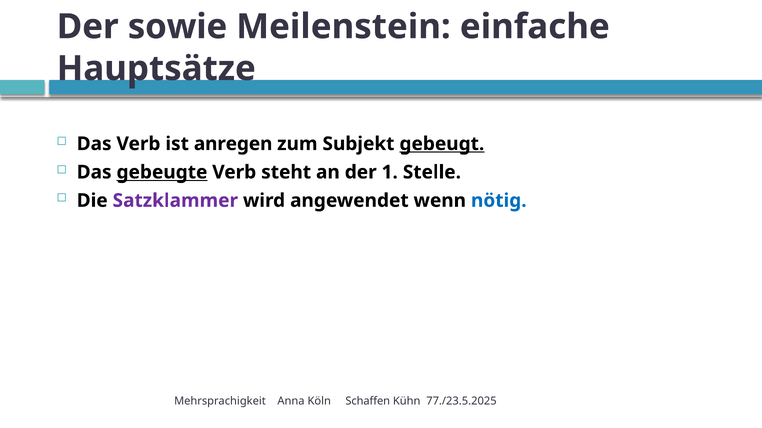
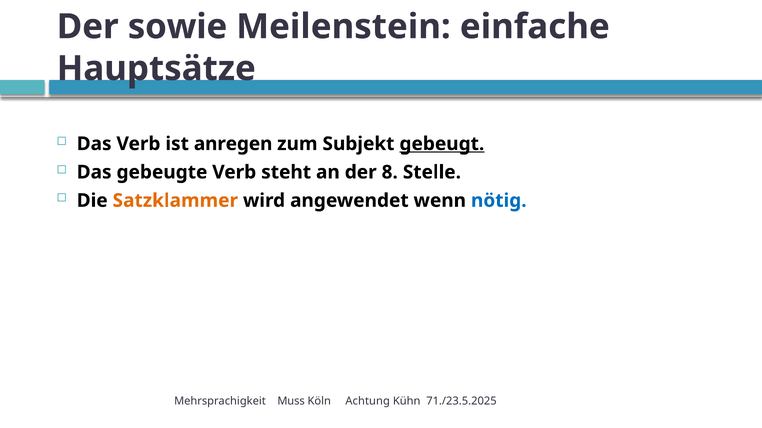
gebeugte underline: present -> none (162, 172)
1: 1 -> 8 (390, 172)
Satzklammer colour: purple -> orange (175, 201)
Anna: Anna -> Muss (291, 402)
Schaffen: Schaffen -> Achtung (368, 402)
77./23.5.2025: 77./23.5.2025 -> 71./23.5.2025 (461, 402)
